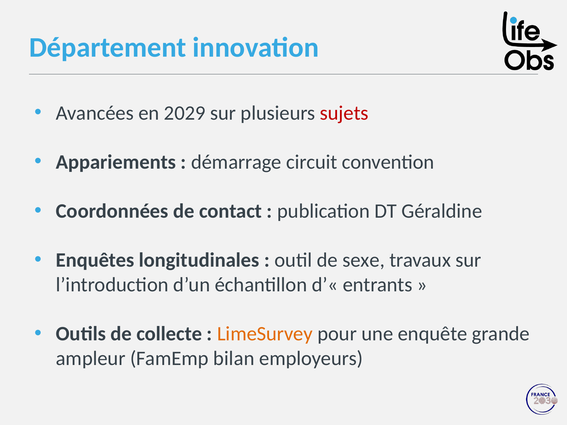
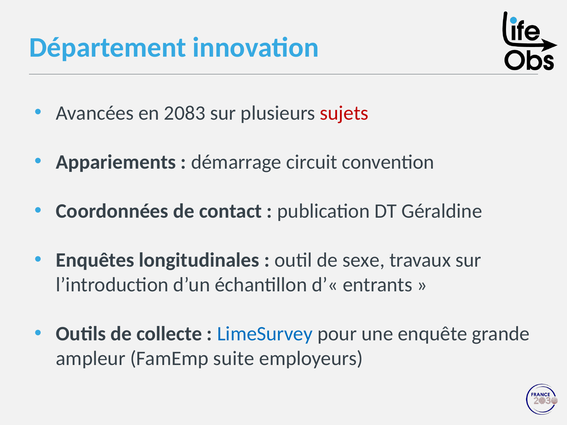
2029: 2029 -> 2083 (185, 113)
LimeSurvey colour: orange -> blue (265, 334)
bilan: bilan -> suite (234, 359)
